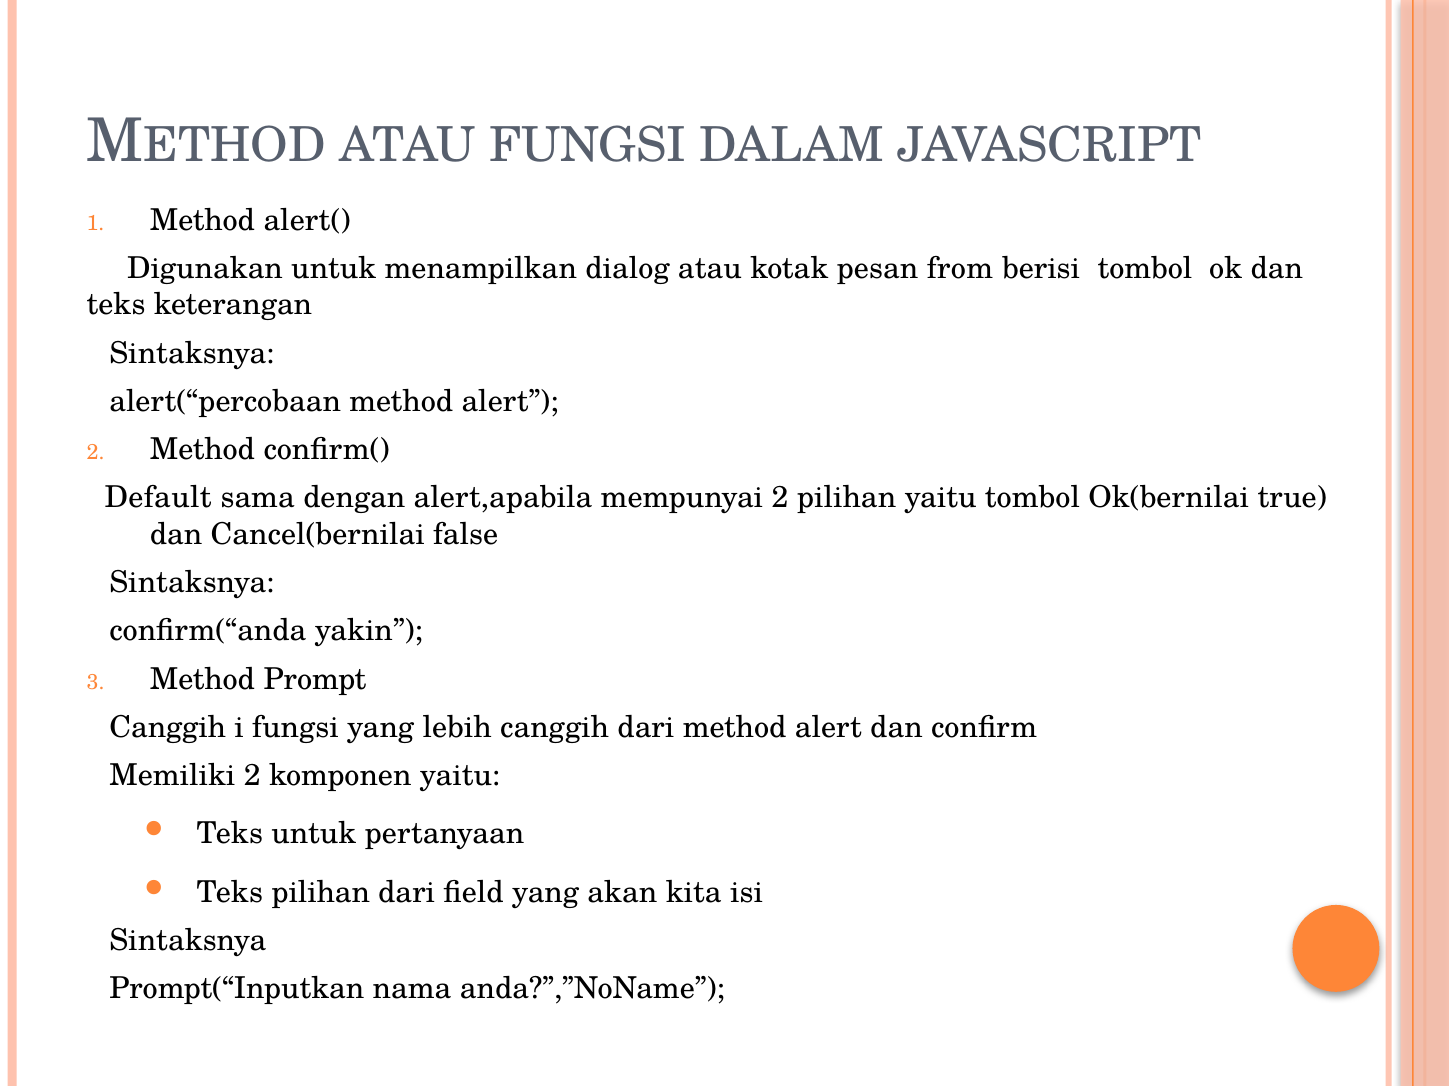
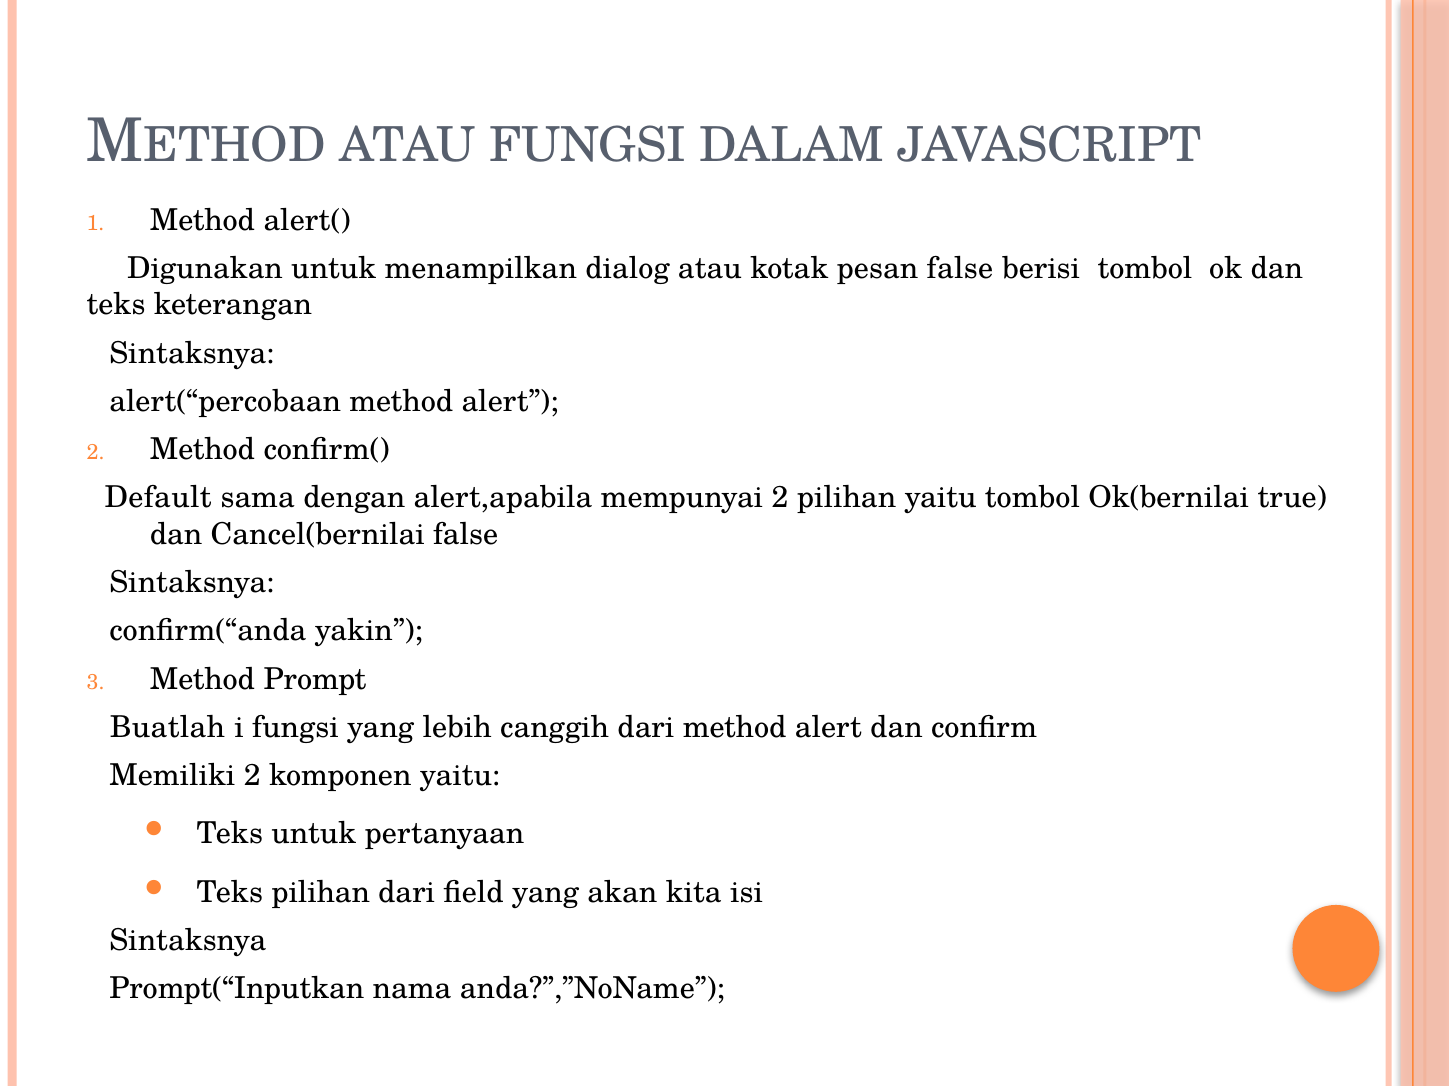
pesan from: from -> false (960, 269)
Canggih: Canggih -> Buatlah (168, 728)
